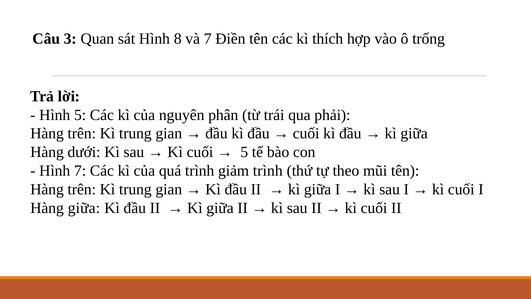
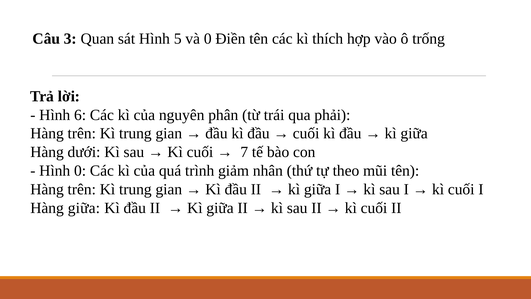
8: 8 -> 5 (178, 39)
và 7: 7 -> 0 (208, 39)
Hình 5: 5 -> 6 (80, 115)
5: 5 -> 7 (244, 152)
Hình 7: 7 -> 0 (80, 171)
giảm trình: trình -> nhân (268, 171)
